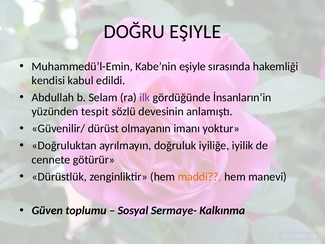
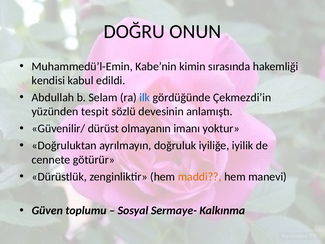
DOĞRU EŞIYLE: EŞIYLE -> ONUN (195, 31)
Kabe’nin eşiyle: eşiyle -> kimin (192, 66)
ilk colour: purple -> blue (145, 97)
İnsanların’in: İnsanların’in -> Çekmezdi’in (242, 97)
